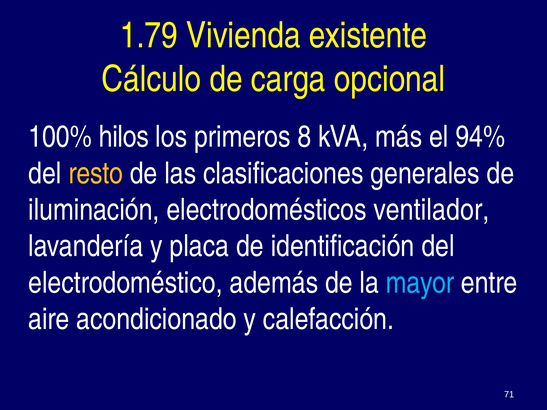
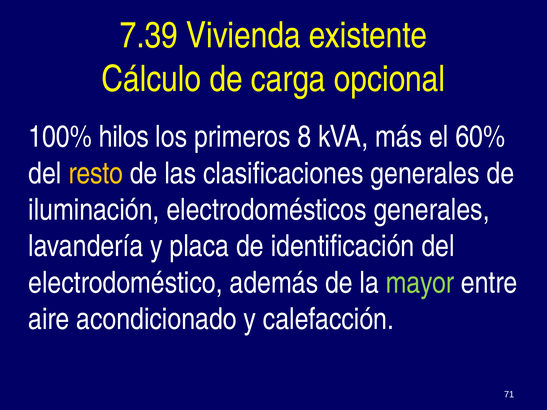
1.79: 1.79 -> 7.39 (149, 35)
94%: 94% -> 60% (480, 137)
electrodomésticos ventilador: ventilador -> generales (432, 210)
mayor colour: light blue -> light green (420, 283)
